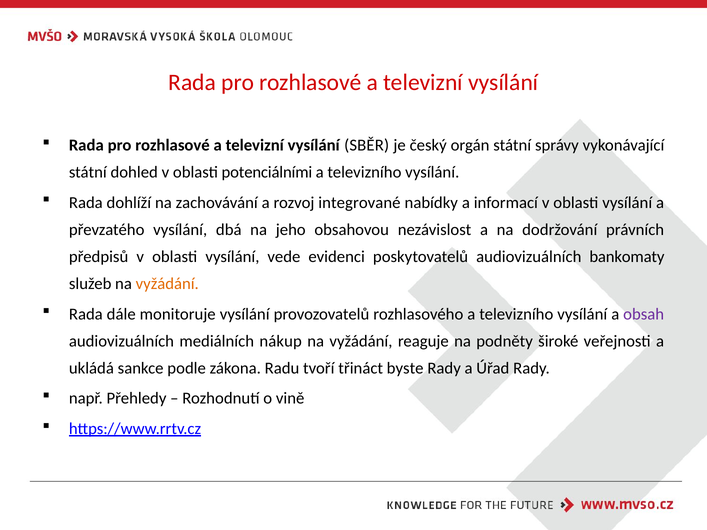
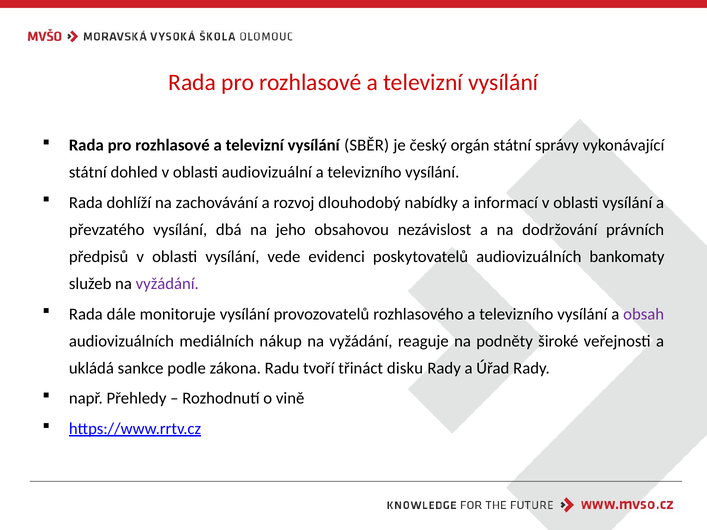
potenciálními: potenciálními -> audiovizuální (267, 173)
integrované: integrované -> dlouhodobý (359, 203)
vyžádání colour: orange -> purple (167, 284)
byste: byste -> disku (405, 368)
